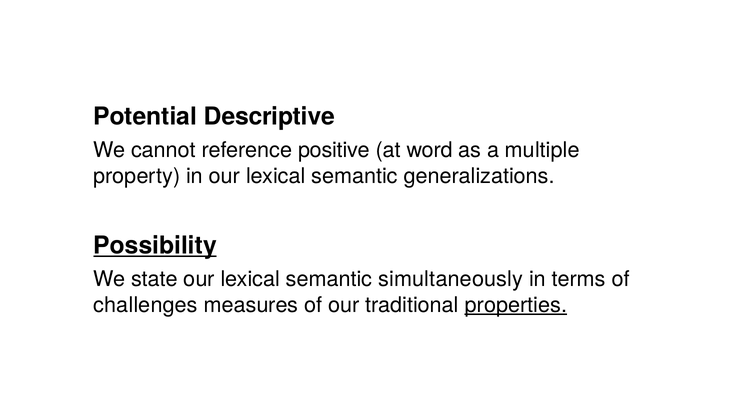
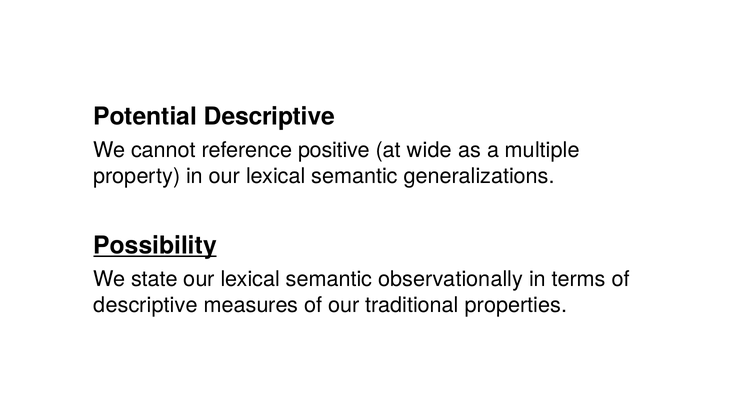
word: word -> wide (429, 150)
simultaneously: simultaneously -> observationally (451, 279)
challenges: challenges -> descriptive (146, 305)
properties underline: present -> none (516, 305)
